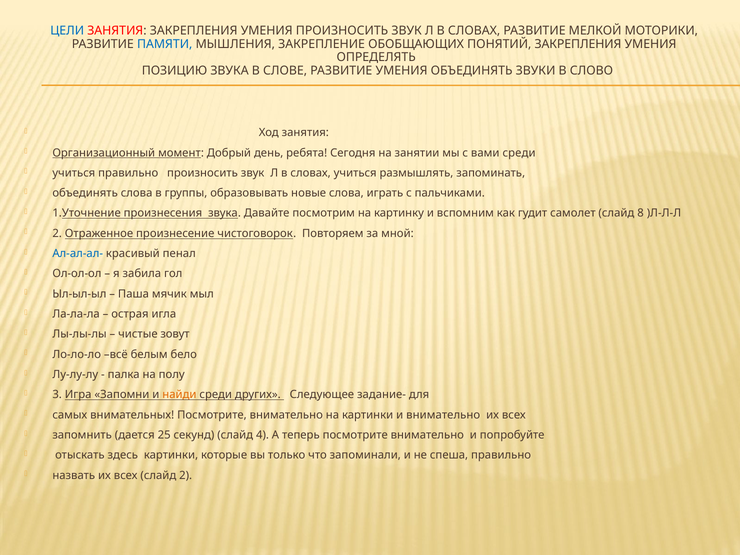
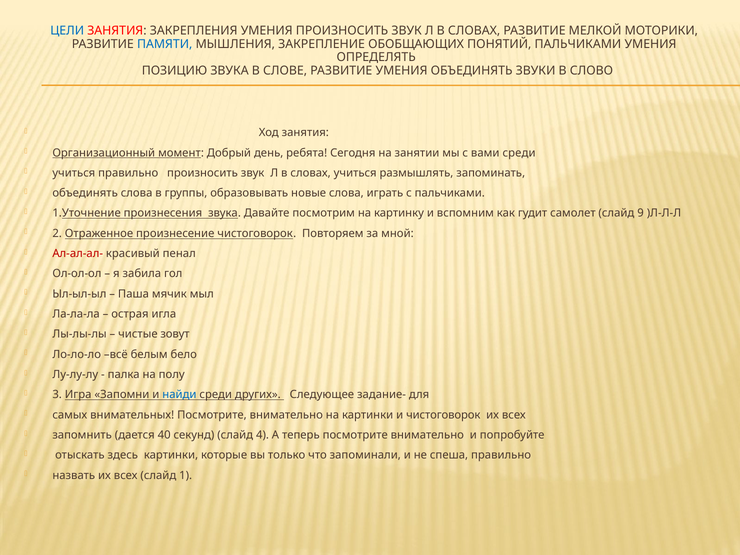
ПОНЯТИЙ ЗАКРЕПЛЕНИЯ: ЗАКРЕПЛЕНИЯ -> ПАЛЬЧИКАМИ (578, 44)
8: 8 -> 9 (641, 213)
Ал-ал-ал- colour: blue -> red (78, 254)
найди colour: orange -> blue (179, 395)
и внимательно: внимательно -> чистоговорок (443, 415)
25: 25 -> 40 (164, 435)
слайд 2: 2 -> 1 (186, 475)
